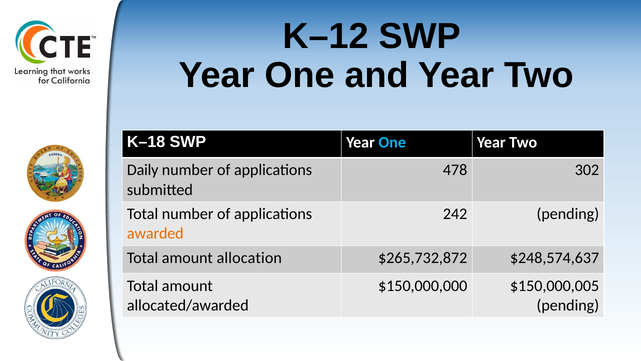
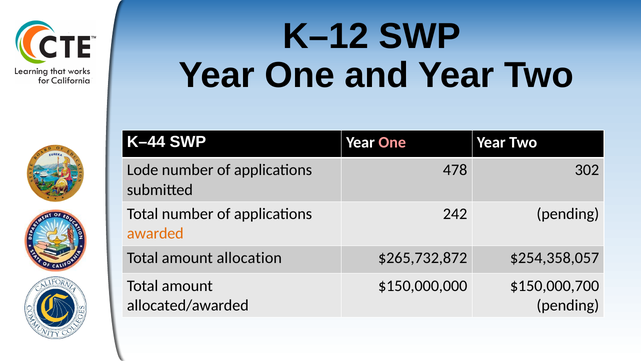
K–18: K–18 -> K–44 (146, 142)
One colour: light blue -> pink (392, 142)
Daily: Daily -> Lode (143, 170)
$248,574,637: $248,574,637 -> $254,358,057 (555, 258)
$150,000,005: $150,000,005 -> $150,000,700 (555, 285)
